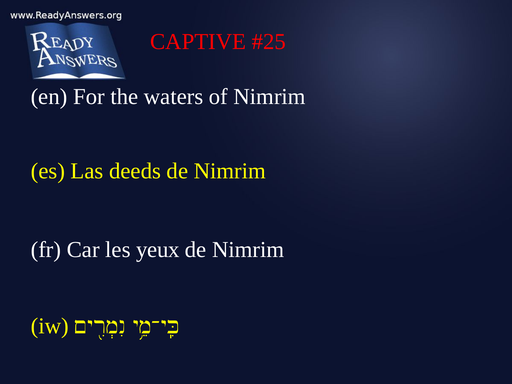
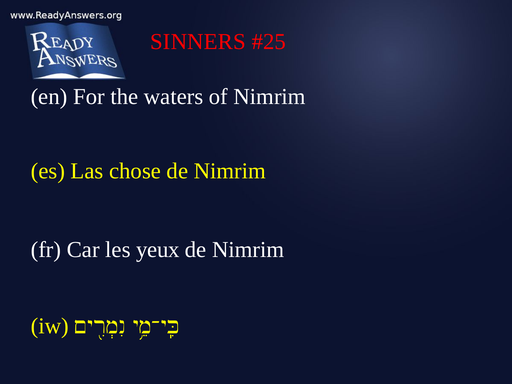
CAPTIVE: CAPTIVE -> SINNERS (198, 42)
deeds: deeds -> chose (135, 171)
